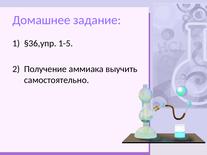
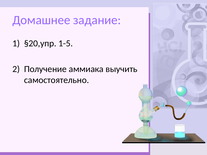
§36,упр: §36,упр -> §20,упр (40, 43)
